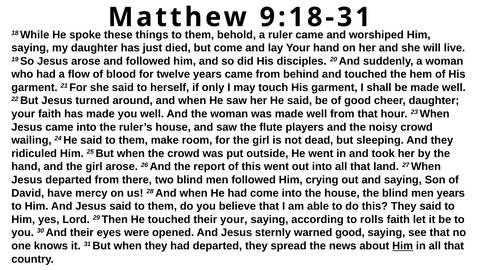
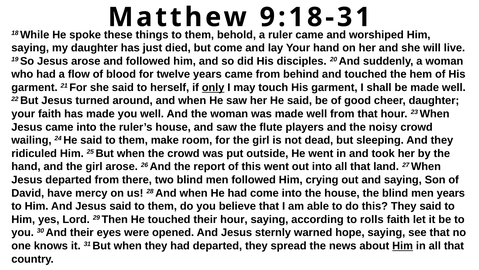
only underline: none -> present (213, 87)
their your: your -> hour (234, 219)
warned good: good -> hope (350, 232)
